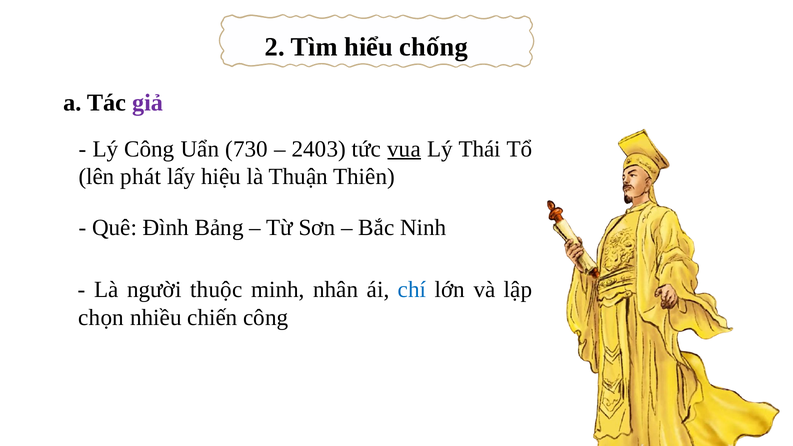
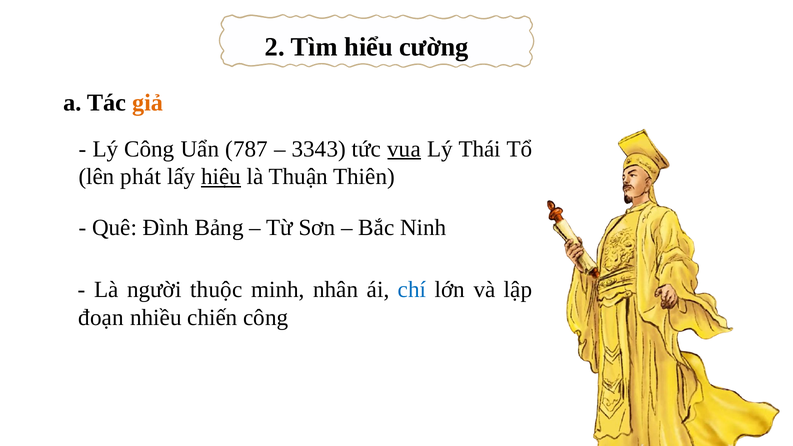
chống: chống -> cường (434, 47)
giả colour: purple -> orange (147, 103)
730: 730 -> 787 (247, 149)
2403: 2403 -> 3343 (319, 149)
hiệu underline: none -> present (221, 177)
chọn: chọn -> đoạn (101, 317)
